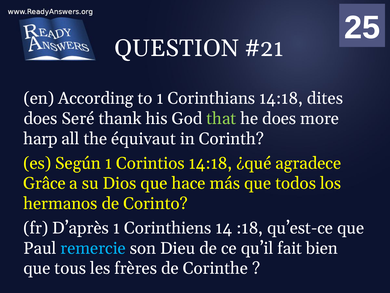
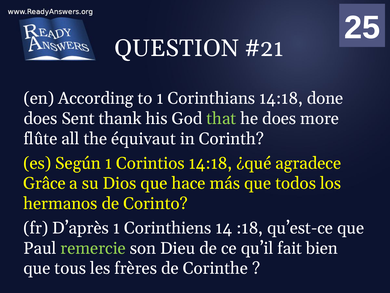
dites: dites -> done (325, 98)
Seré: Seré -> Sent (78, 118)
harp: harp -> flûte (40, 139)
remercie colour: light blue -> light green (93, 248)
